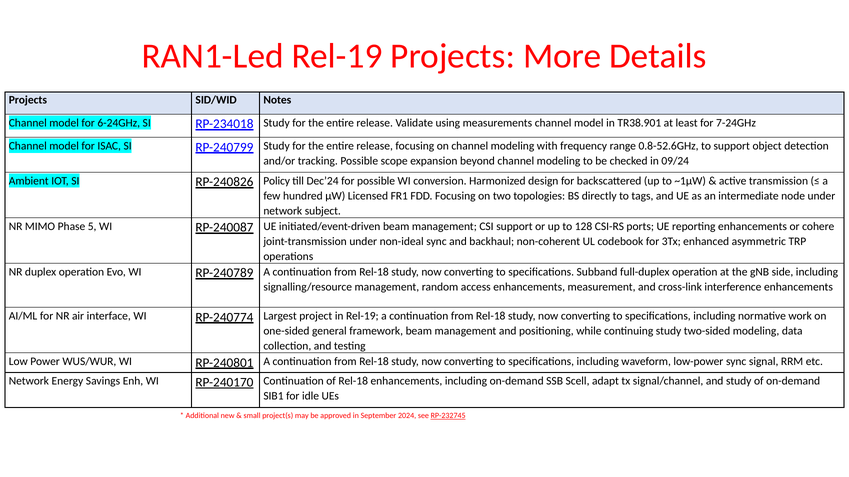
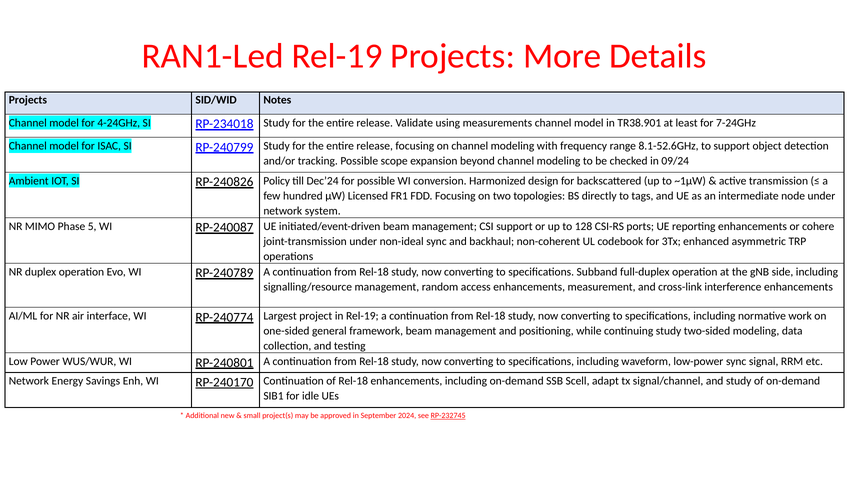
6-24GHz: 6-24GHz -> 4-24GHz (119, 123)
0.8-52.6GHz: 0.8-52.6GHz -> 8.1-52.6GHz (669, 146)
subject: subject -> system (323, 211)
